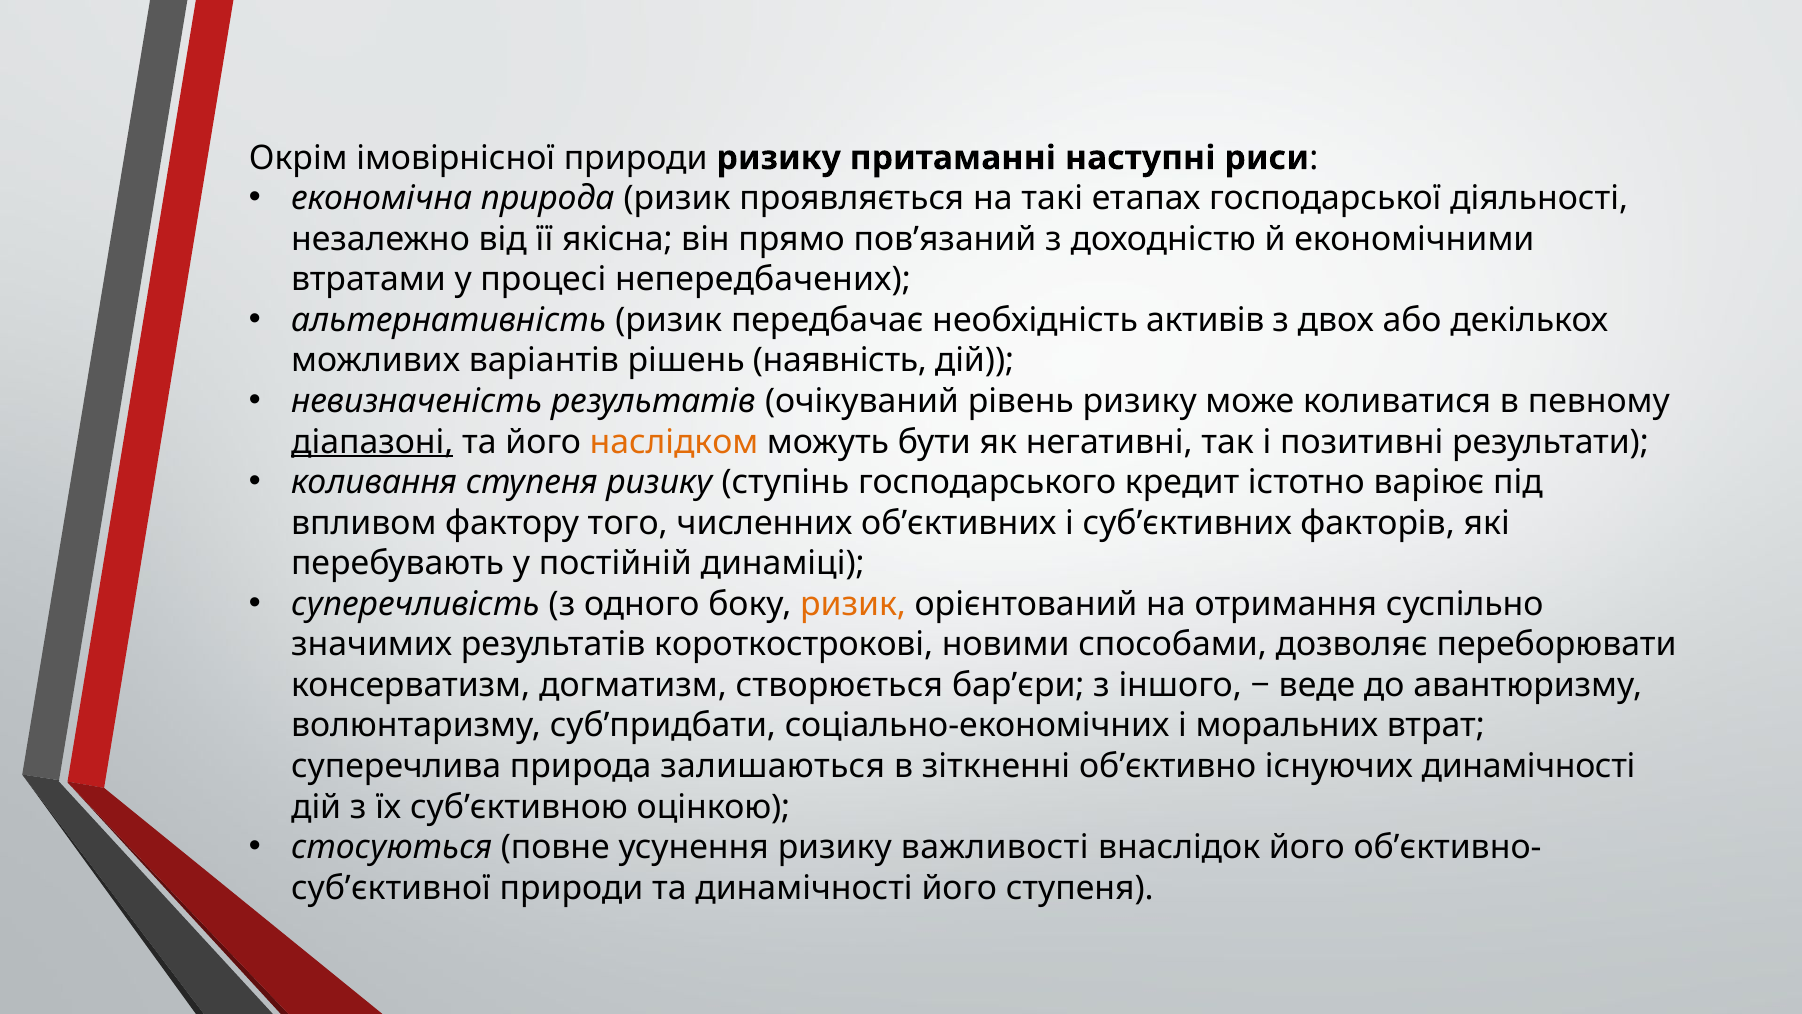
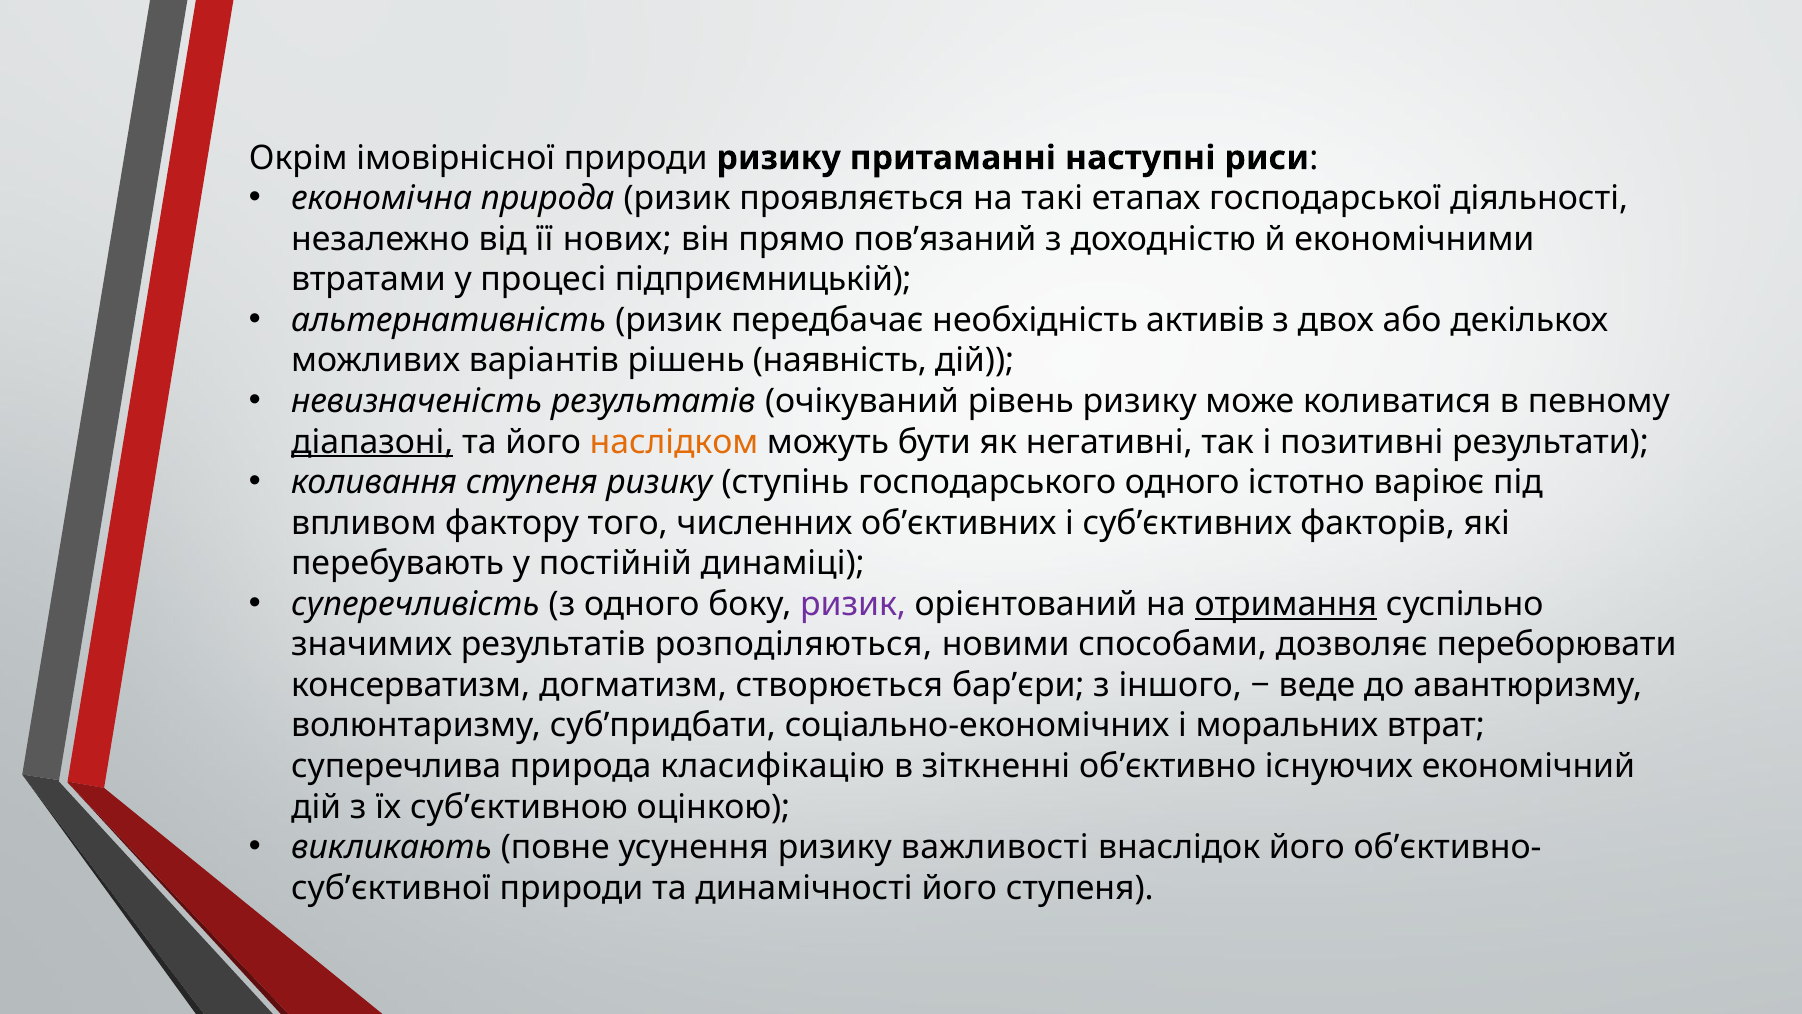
якісна: якісна -> нових (617, 239)
непередбачених: непередбачених -> підприємницькій (763, 280)
господарського кредит: кредит -> одного (1182, 482)
ризик colour: orange -> purple (853, 604)
отримання underline: none -> present (1286, 604)
короткострокові: короткострокові -> розподіляються (793, 644)
залишаються: залишаються -> класифікацію (773, 766)
існуючих динамічності: динамічності -> економічний (1528, 766)
стосуються: стосуються -> викликають (392, 847)
